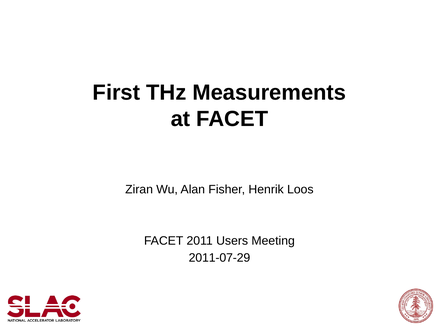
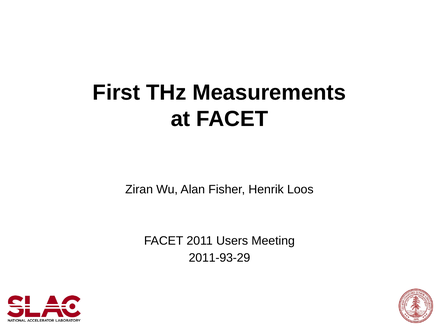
2011-07-29: 2011-07-29 -> 2011-93-29 (219, 258)
